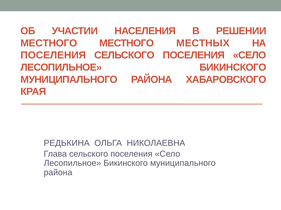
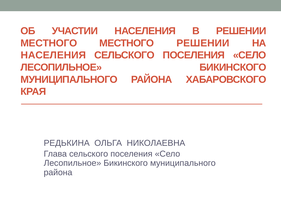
МЕСТНОГО МЕСТНЫХ: МЕСТНЫХ -> РЕШЕНИИ (203, 43)
ПОСЕЛЕНИЯ: ПОСЕЛЕНИЯ -> НАСЕЛЕНИЯ (53, 55)
